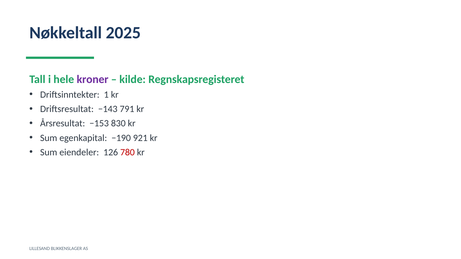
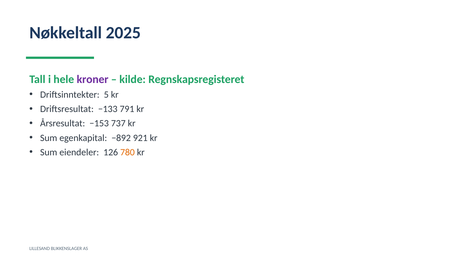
1: 1 -> 5 (106, 95)
−143: −143 -> −133 (108, 109)
830: 830 -> 737 (118, 124)
−190: −190 -> −892 (121, 138)
780 colour: red -> orange (127, 152)
